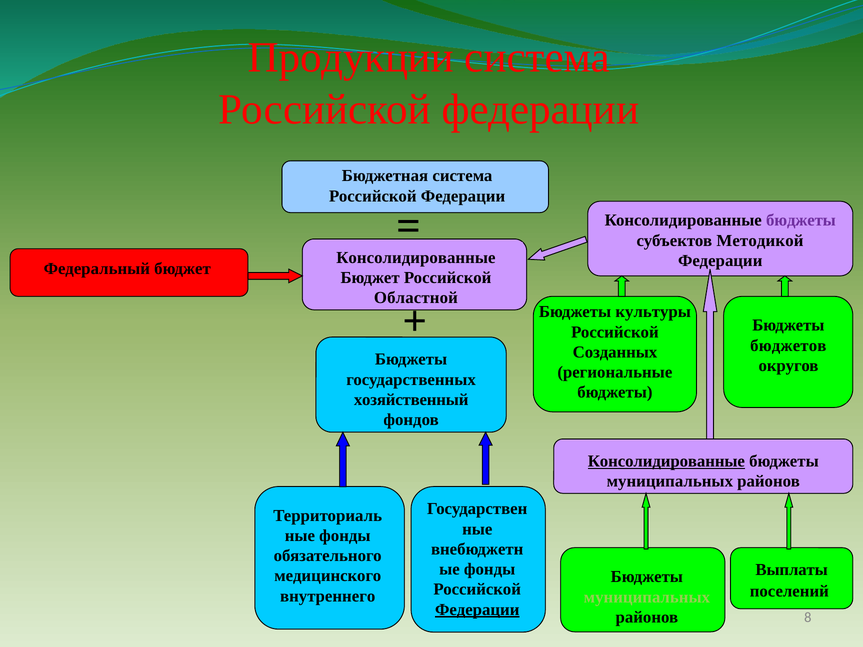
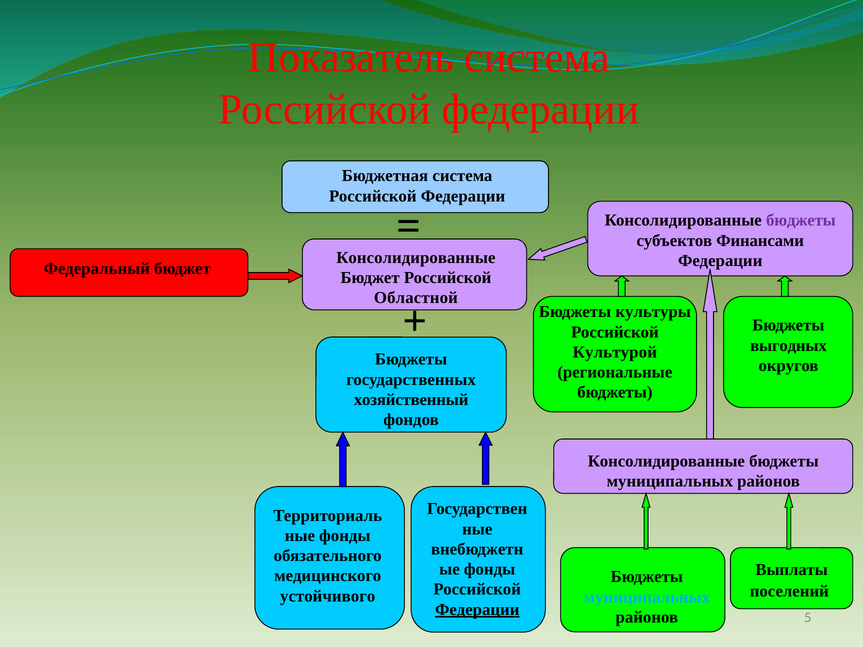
Продукции: Продукции -> Показатель (351, 58)
Методикой: Методикой -> Финансами (760, 241)
бюджетов: бюджетов -> выгодных (788, 346)
Созданных: Созданных -> Культурой (615, 352)
Консолидированные underline: present -> none (666, 461)
внутреннего: внутреннего -> устойчивого (328, 596)
муниципальных colour: light green -> light blue (647, 597)
8: 8 -> 5 (808, 618)
